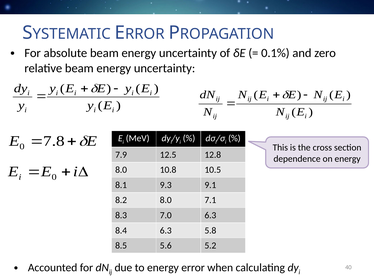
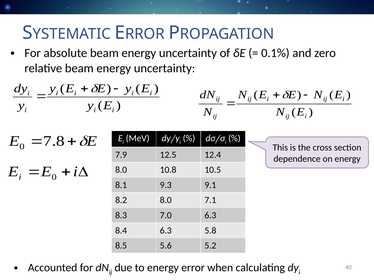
12.8: 12.8 -> 12.4 (213, 155)
